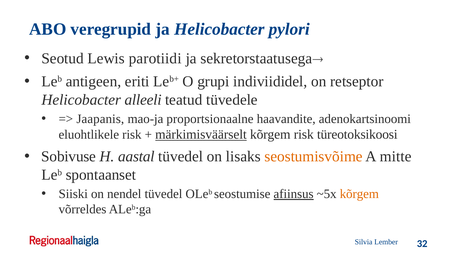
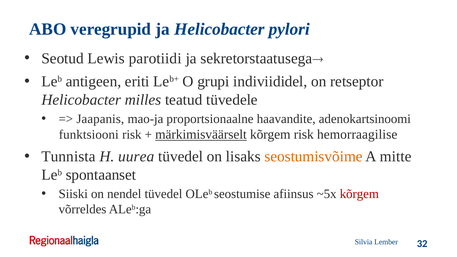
alleeli: alleeli -> milles (143, 100)
eluohtlikele: eluohtlikele -> funktsiooni (89, 135)
türeotoksikoosi: türeotoksikoosi -> hemorraagilise (357, 135)
Sobivuse: Sobivuse -> Tunnista (68, 157)
aastal: aastal -> uurea (136, 157)
afiinsus underline: present -> none (294, 194)
kõrgem colour: orange -> red (359, 194)
